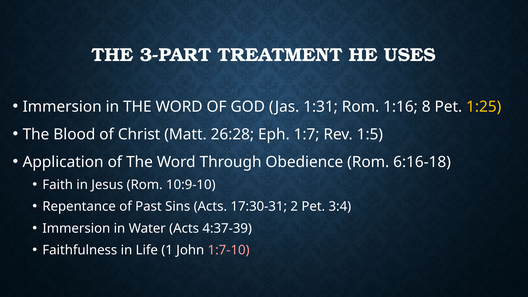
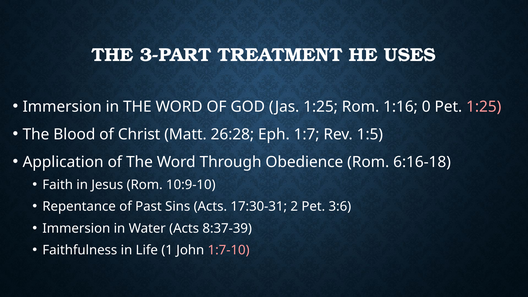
Jas 1:31: 1:31 -> 1:25 (321, 107)
8: 8 -> 0 (426, 107)
1:25 colour: yellow -> pink (484, 107)
3:4: 3:4 -> 3:6 (340, 207)
4:37-39: 4:37-39 -> 8:37-39 (227, 228)
